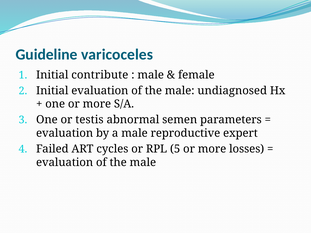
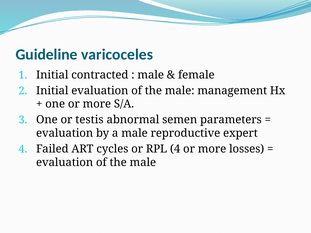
contribute: contribute -> contracted (100, 75)
undiagnosed: undiagnosed -> management (232, 91)
RPL 5: 5 -> 4 (175, 149)
